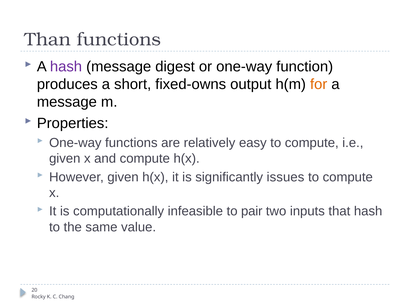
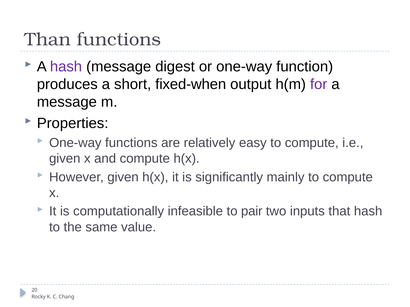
fixed-owns: fixed-owns -> fixed-when (191, 84)
for colour: orange -> purple (319, 84)
issues: issues -> mainly (286, 177)
